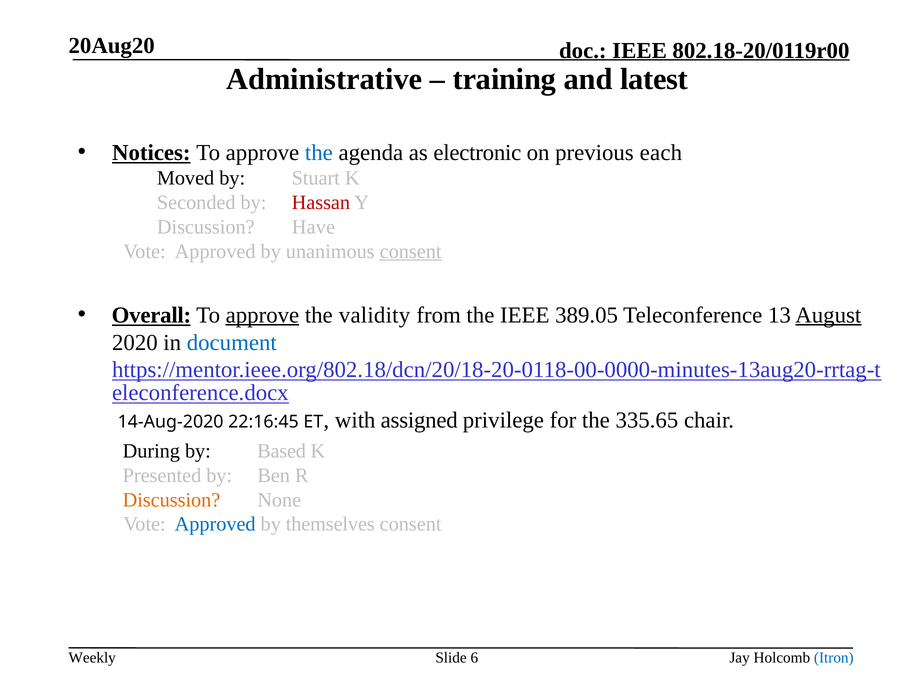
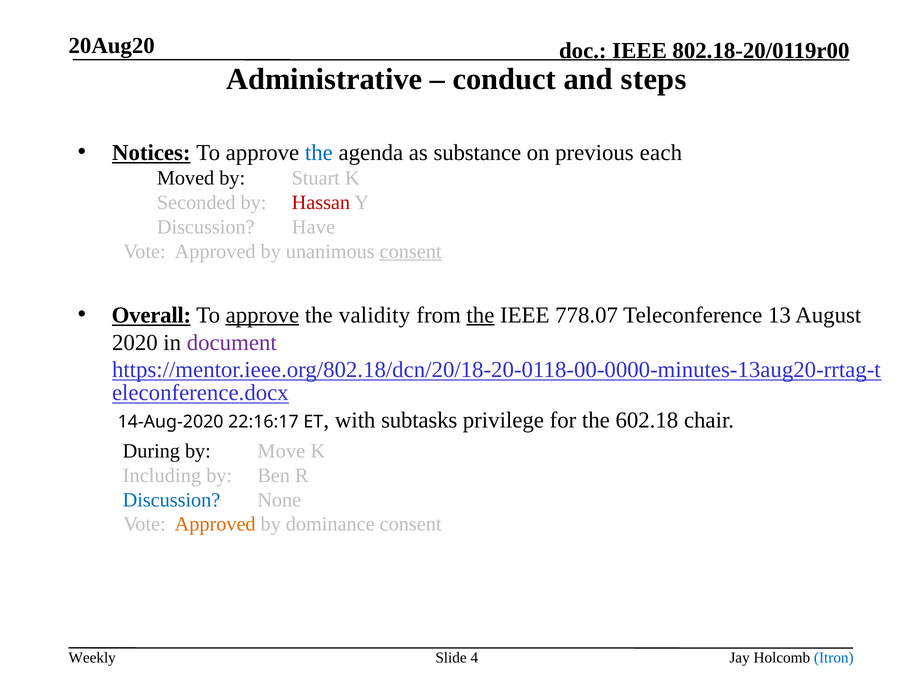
training: training -> conduct (504, 79)
latest: latest -> steps (654, 79)
electronic: electronic -> substance (477, 152)
the underline: none -> present (480, 315)
389.05: 389.05 -> 778.07 (587, 315)
August underline: present -> none (828, 315)
document colour: blue -> purple (232, 342)
22:16:45: 22:16:45 -> 22:16:17 (263, 422)
assigned: assigned -> subtasks (419, 420)
335.65: 335.65 -> 602.18 (647, 420)
Based: Based -> Move (281, 451)
Presented: Presented -> Including (162, 475)
Discussion colour: orange -> blue (171, 499)
Approved colour: blue -> orange (215, 524)
themselves: themselves -> dominance (330, 524)
6: 6 -> 4 (474, 657)
